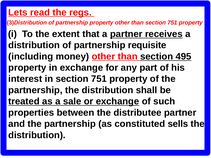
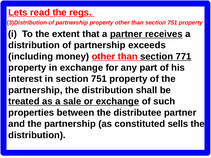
requisite: requisite -> exceeds (147, 45)
495: 495 -> 771 (183, 57)
